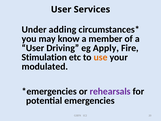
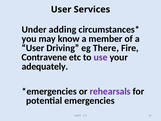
Apply: Apply -> There (106, 48)
Stimulation: Stimulation -> Contravene (44, 57)
use colour: orange -> purple (101, 57)
modulated: modulated -> adequately (45, 66)
